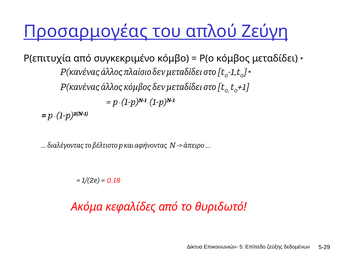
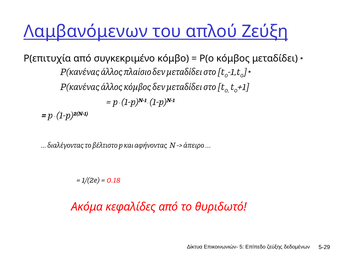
Προσαρμογέας: Προσαρμογέας -> Λαμβανόμενων (86, 31)
Ζεύγη: Ζεύγη -> Ζεύξη (265, 31)
